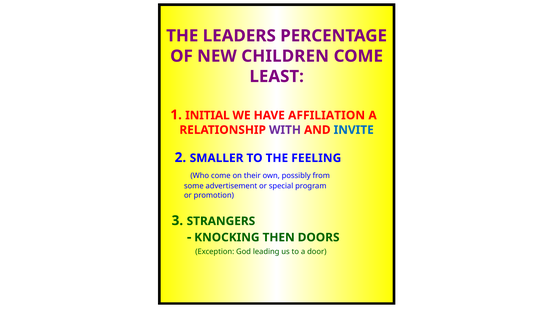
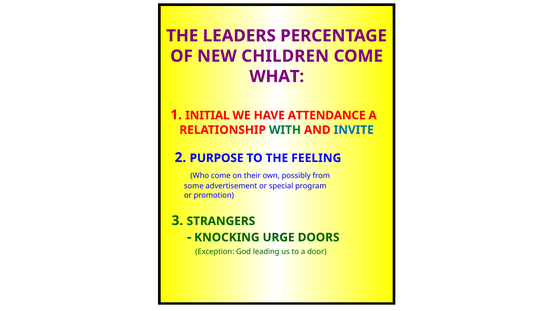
LEAST: LEAST -> WHAT (277, 76)
AFFILIATION: AFFILIATION -> ATTENDANCE (327, 115)
WITH colour: purple -> green (285, 130)
SMALLER: SMALLER -> PURPOSE (217, 158)
THEN: THEN -> URGE (279, 237)
